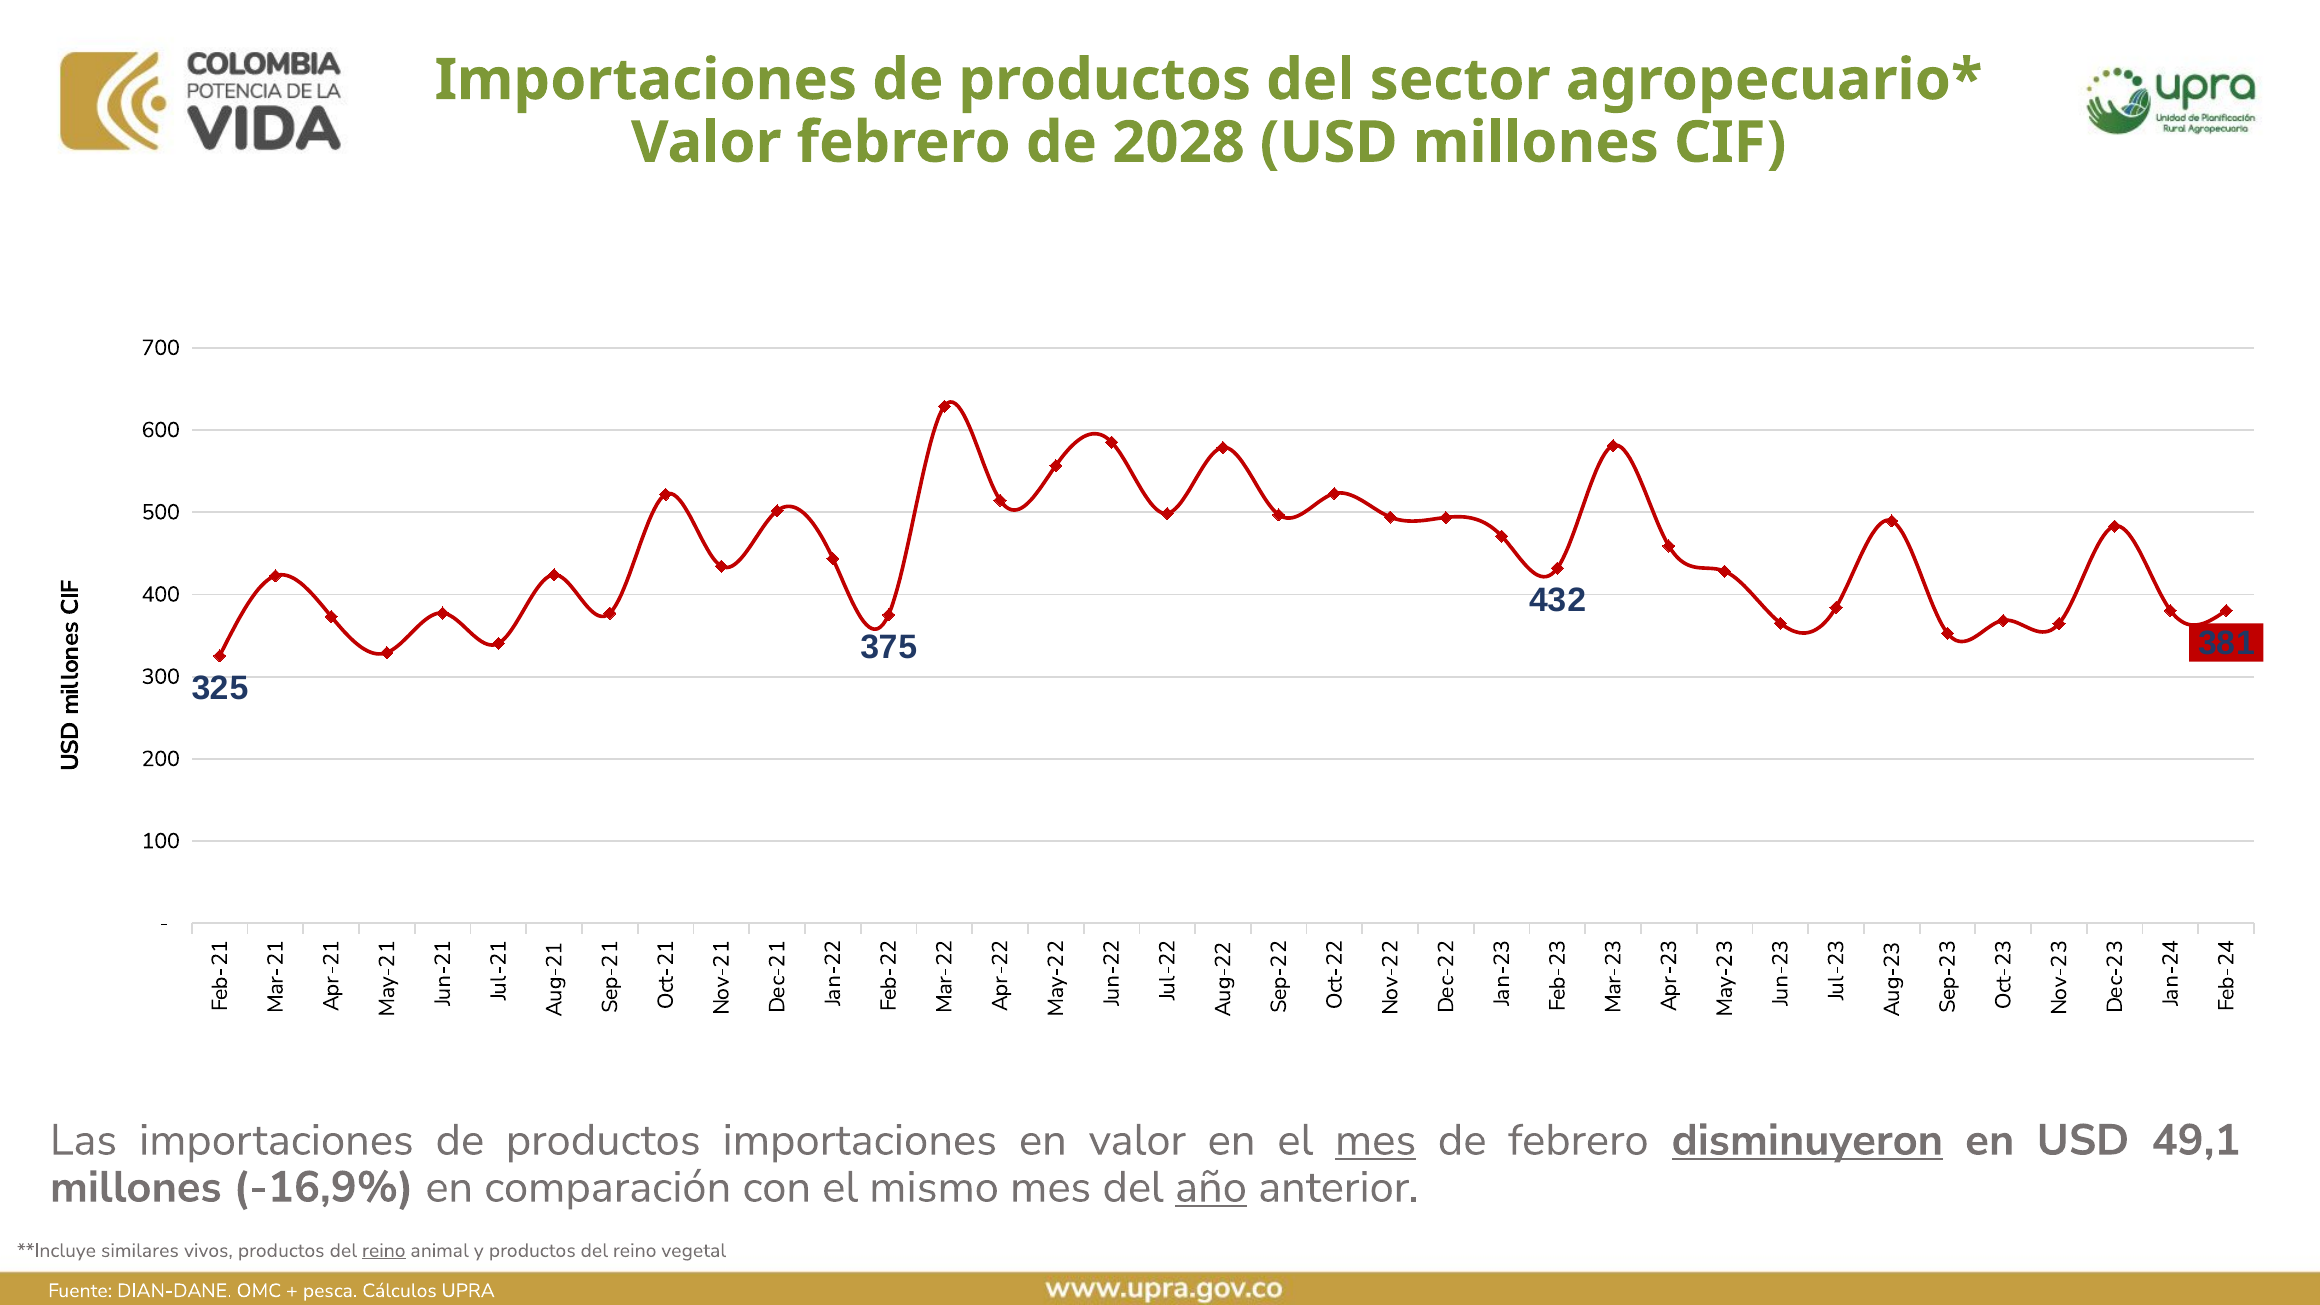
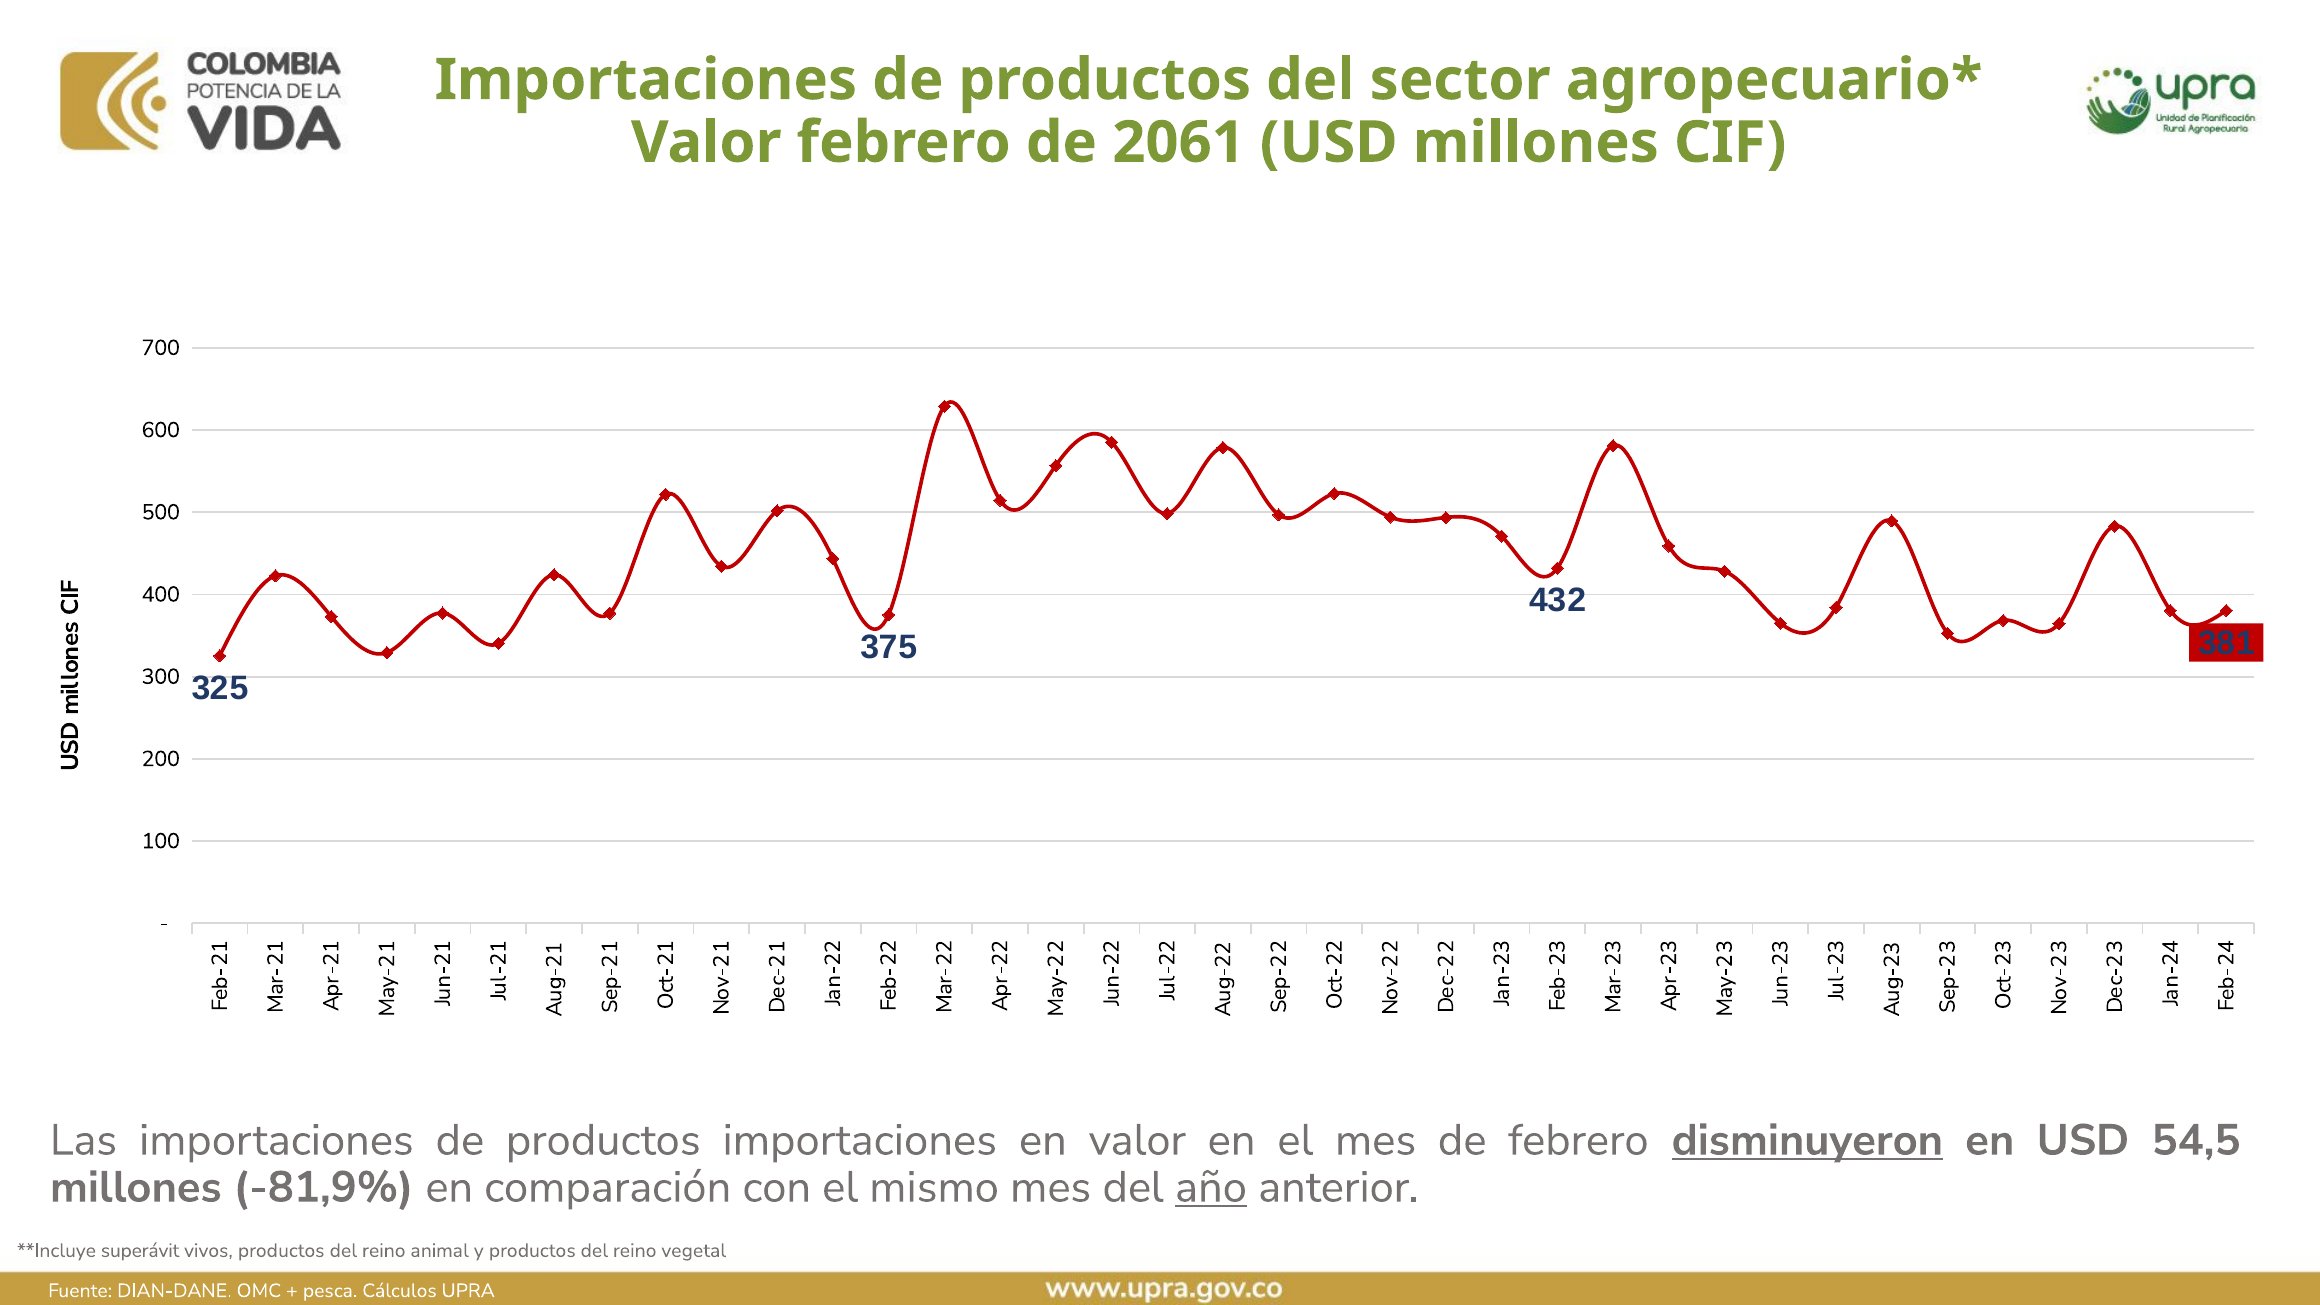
2028: 2028 -> 2061 (1179, 143)
mes underline: present -> none (1376, 1140)
49,1: 49,1 -> 54,5 (2196, 1140)
-16,9%: -16,9% -> -81,9% (323, 1187)
similares: similares -> superávit (140, 1251)
reino underline: present -> none (384, 1251)
